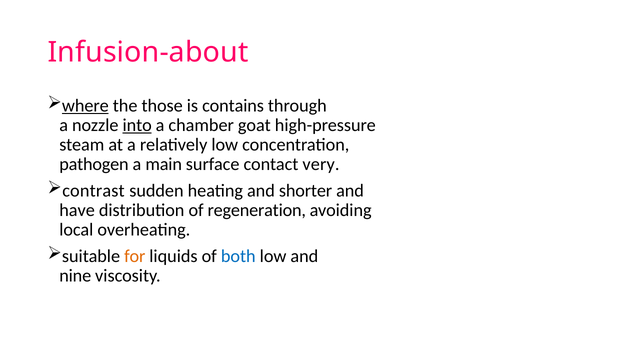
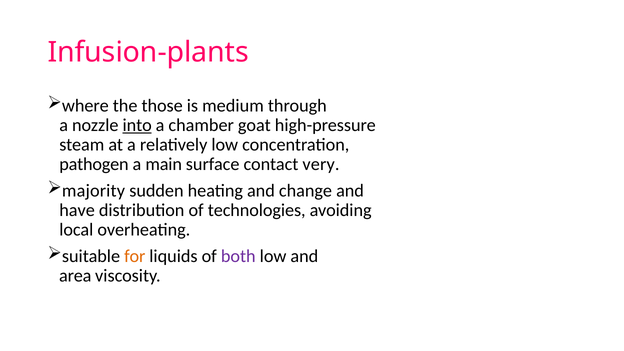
Infusion-about: Infusion-about -> Infusion-plants (148, 52)
where underline: present -> none (85, 106)
contains: contains -> medium (233, 106)
contrast: contrast -> majority (93, 191)
shorter: shorter -> change (305, 191)
regeneration: regeneration -> technologies (257, 210)
both colour: blue -> purple (238, 256)
nine: nine -> area (75, 276)
